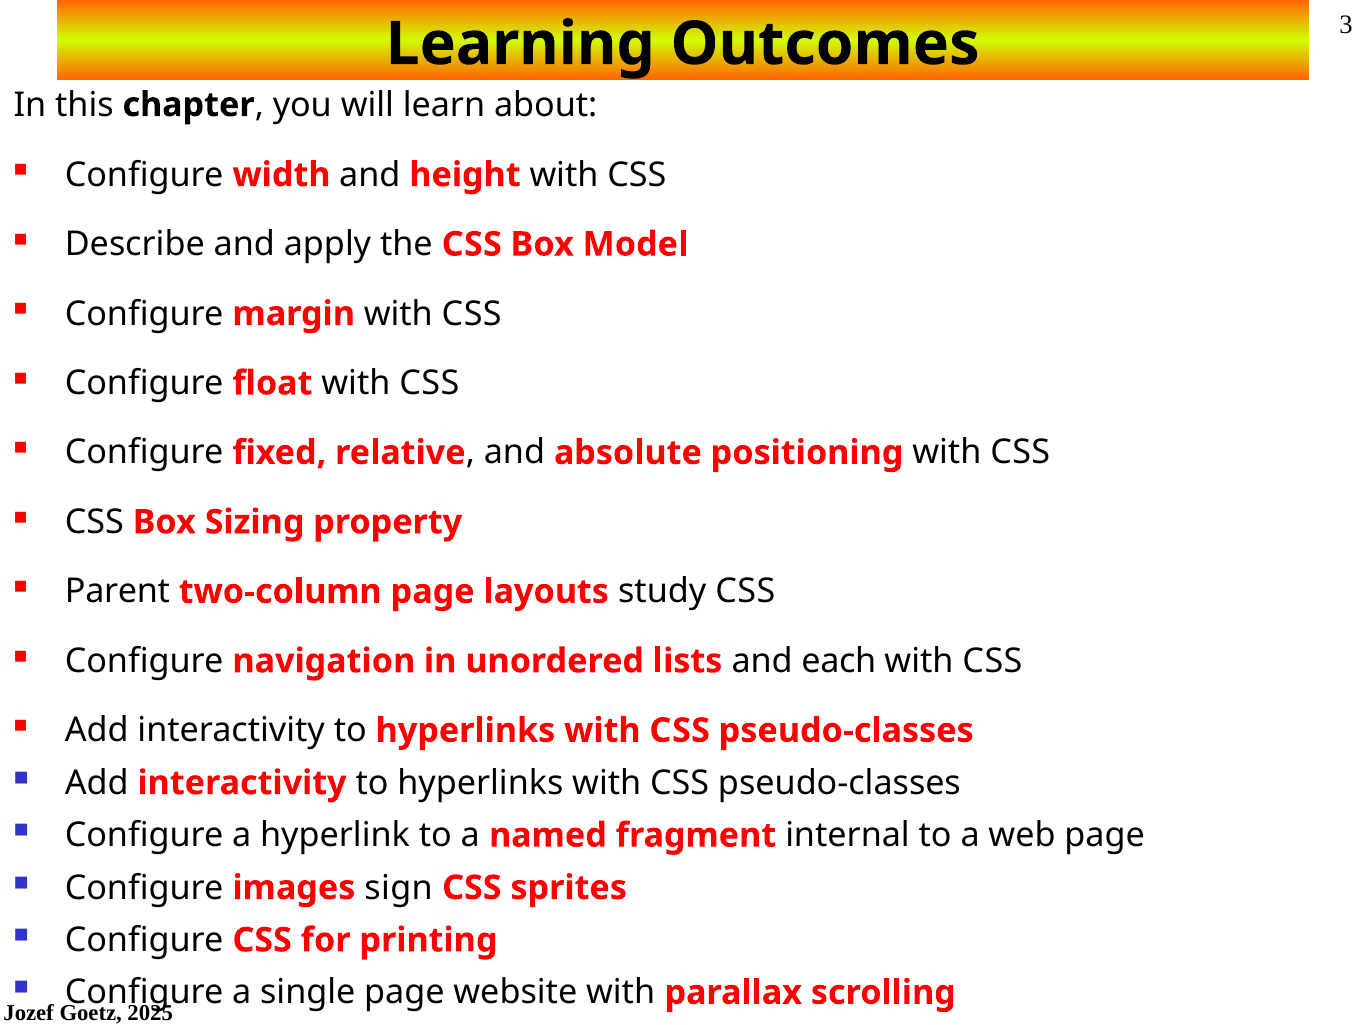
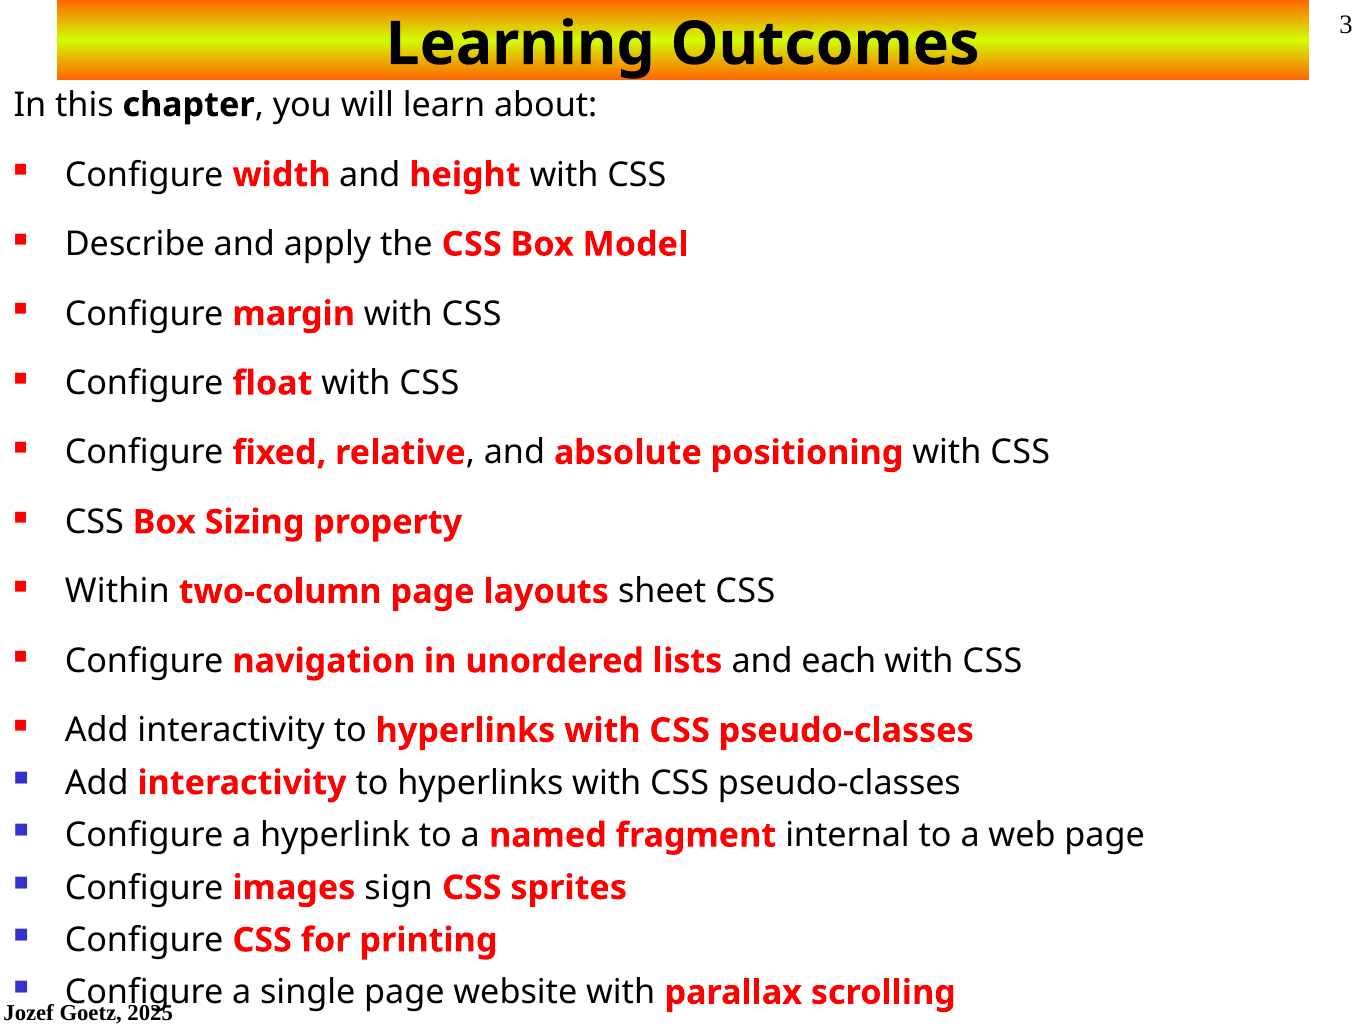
Parent: Parent -> Within (117, 591)
study: study -> sheet (662, 591)
